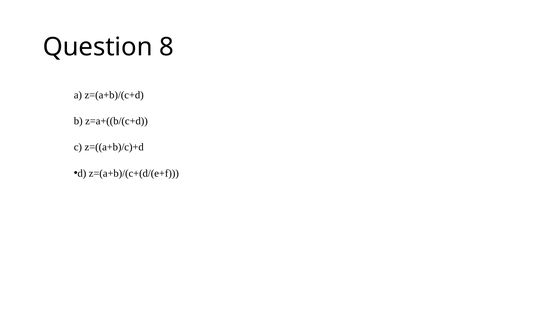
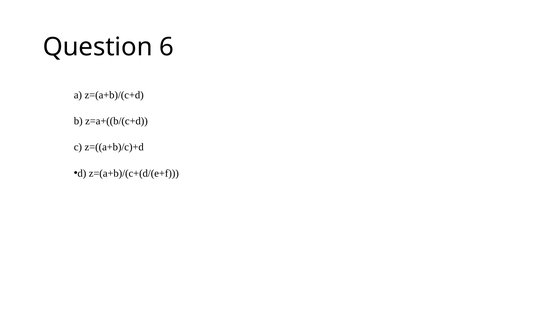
8: 8 -> 6 (167, 47)
